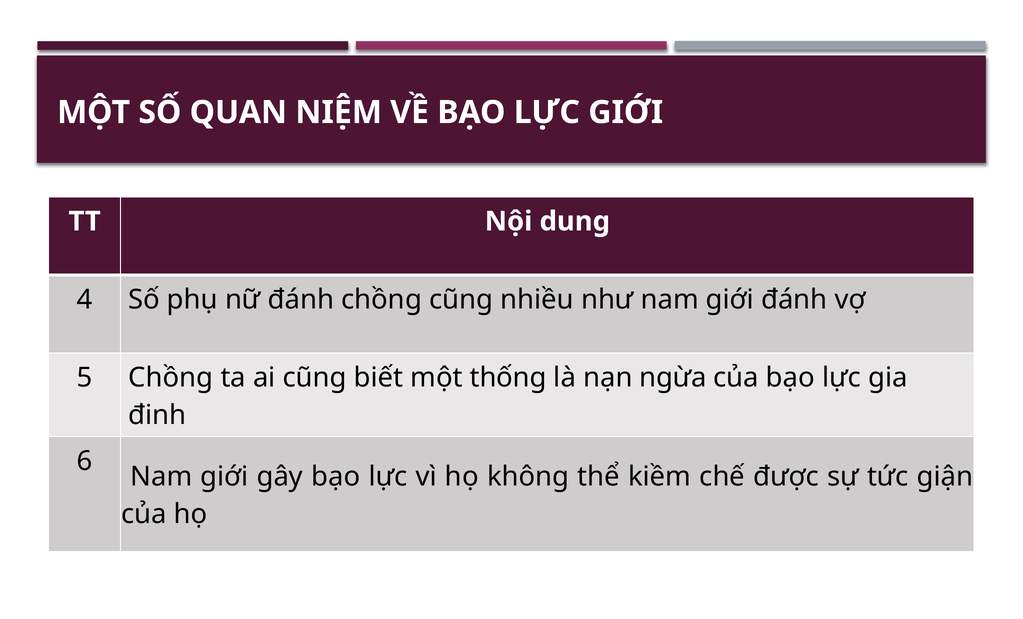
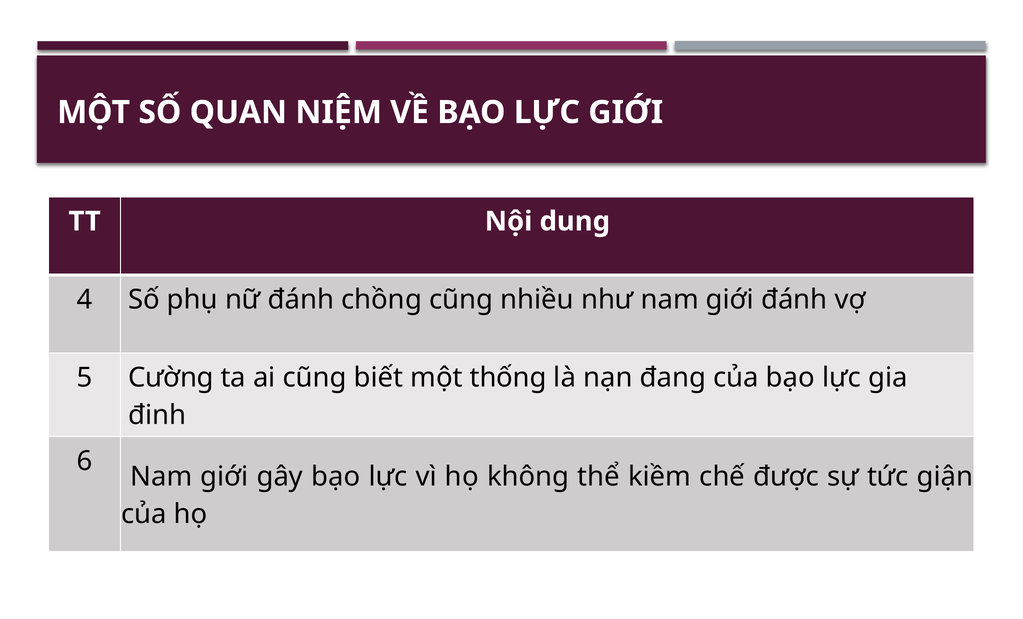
5 Chồng: Chồng -> Cường (171, 377)
ngừa: ngừa -> đang (673, 377)
